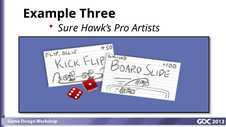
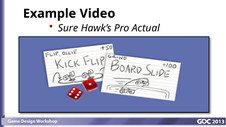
Three: Three -> Video (97, 14)
Artists: Artists -> Actual (146, 28)
